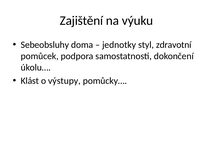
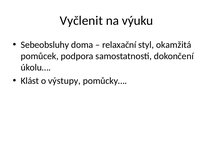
Zajištění: Zajištění -> Vyčlenit (81, 21)
jednotky: jednotky -> relaxační (119, 45)
zdravotní: zdravotní -> okamžitá (174, 45)
